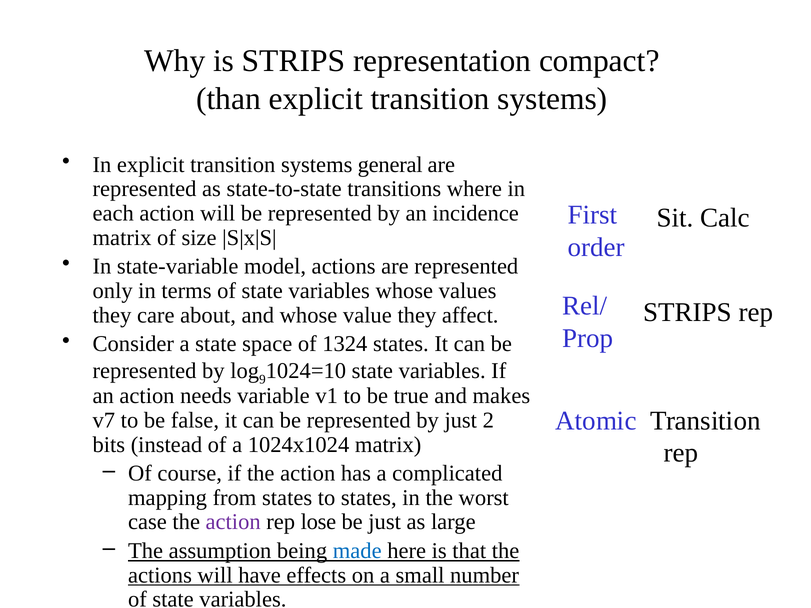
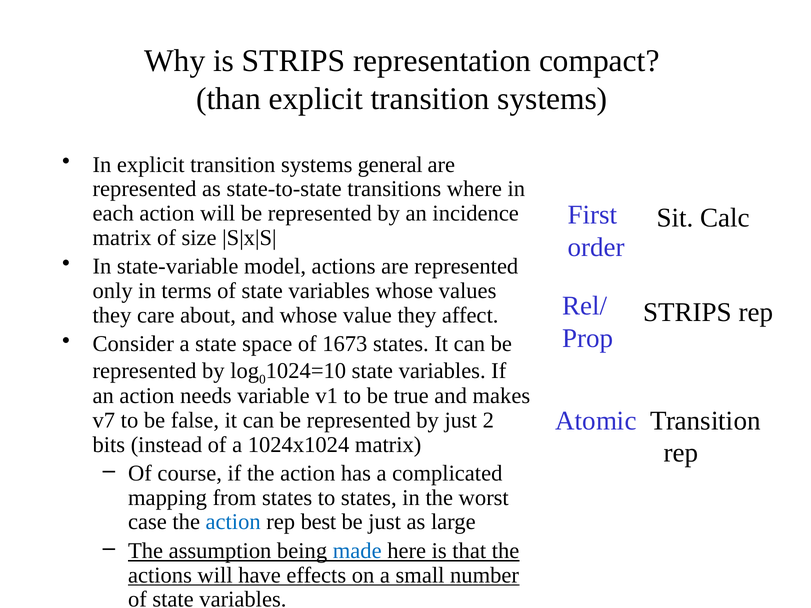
1324: 1324 -> 1673 (345, 344)
9: 9 -> 0 (263, 380)
action colour: purple -> blue (233, 522)
lose: lose -> best (318, 522)
